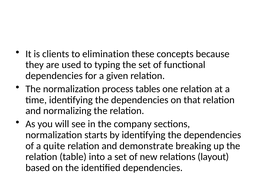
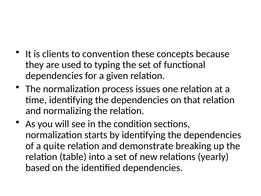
elimination: elimination -> convention (106, 54)
tables: tables -> issues (148, 89)
company: company -> condition (133, 124)
layout: layout -> yearly (213, 157)
